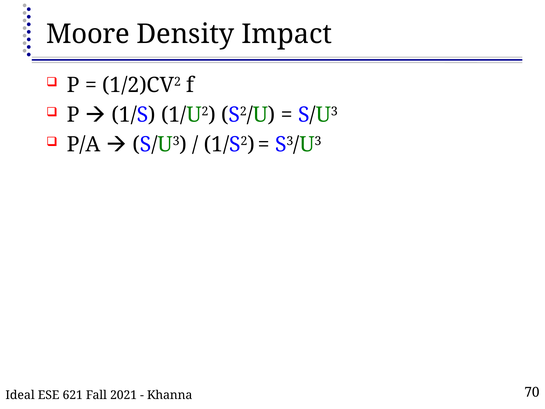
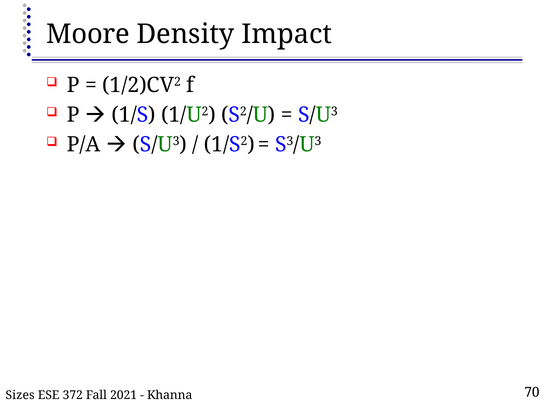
Ideal: Ideal -> Sizes (20, 395)
621: 621 -> 372 (73, 395)
